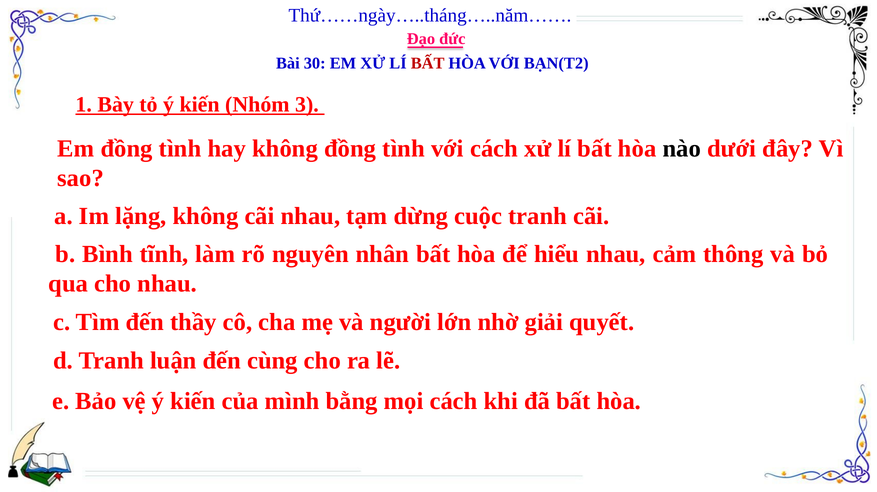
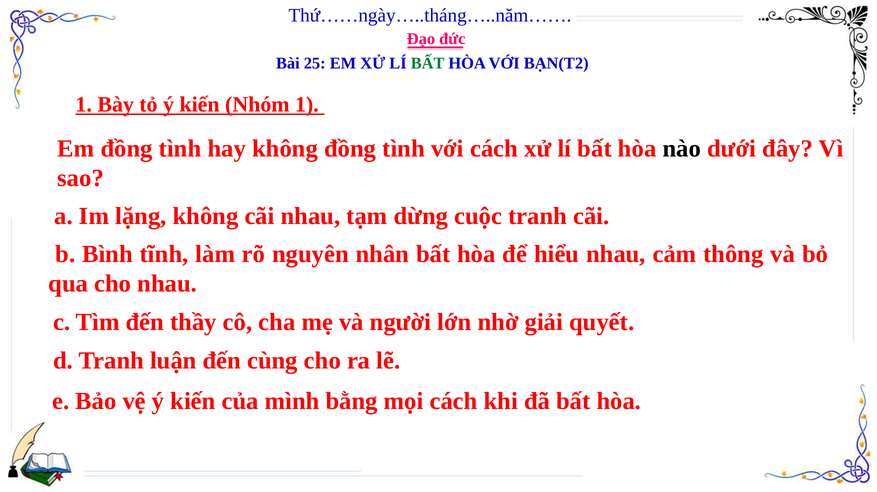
30: 30 -> 25 (315, 63)
BẤT colour: red -> green (428, 63)
Nhóm 3: 3 -> 1 (307, 105)
